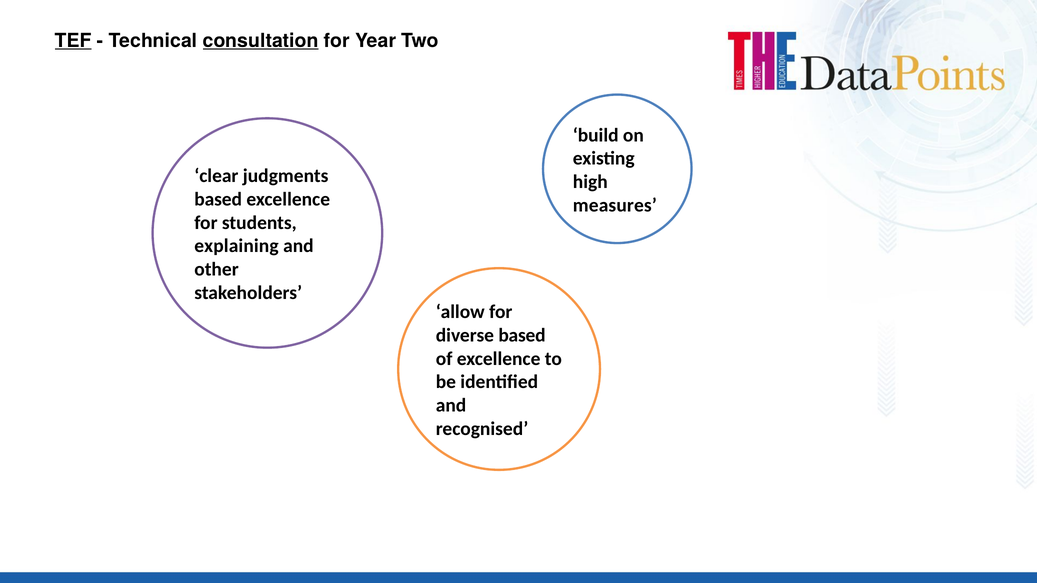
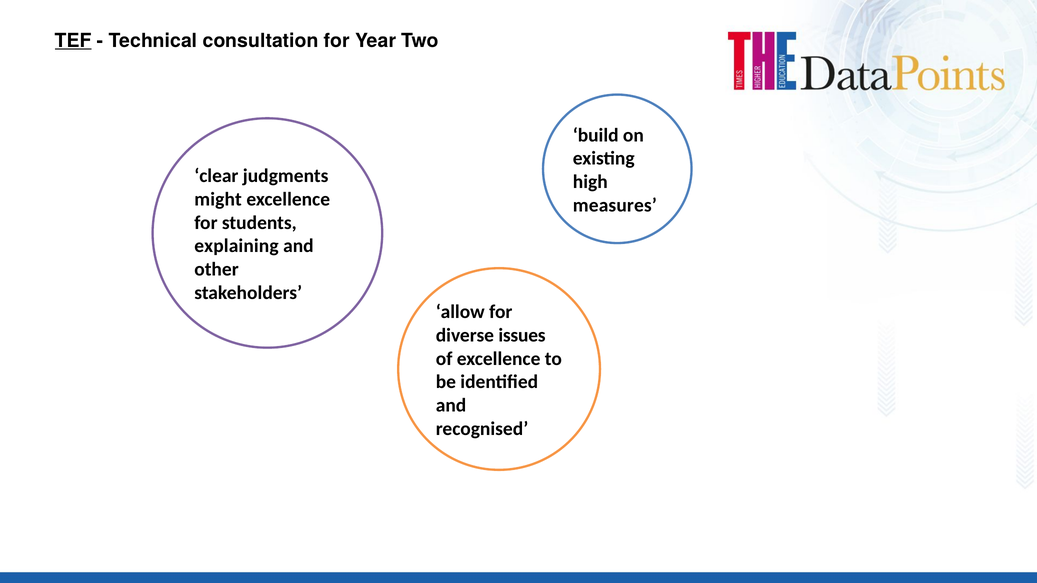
consultation underline: present -> none (261, 41)
based: based -> might (218, 199)
diverse based: based -> issues (522, 336)
